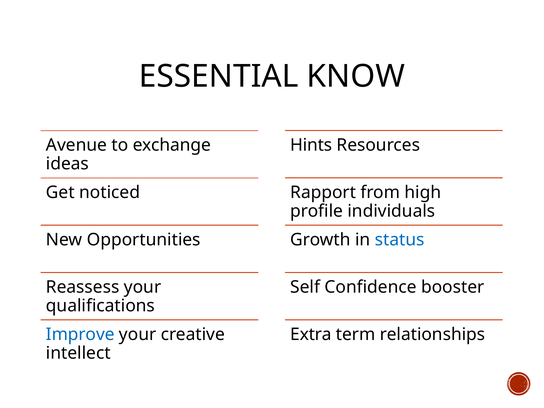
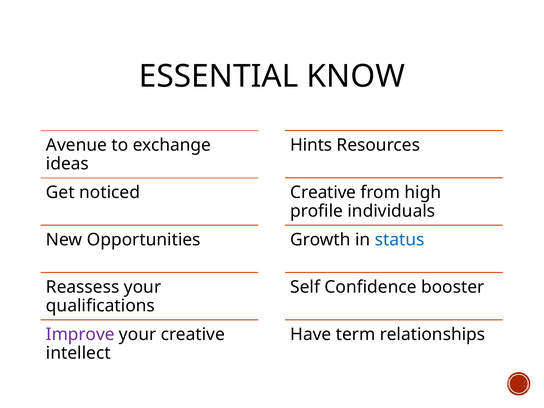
Rapport: Rapport -> Creative (323, 192)
Extra: Extra -> Have (311, 334)
Improve colour: blue -> purple (80, 334)
